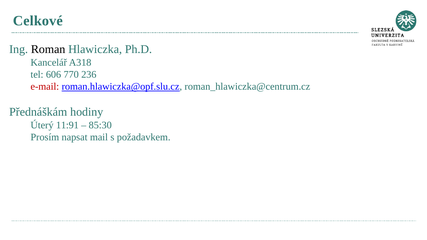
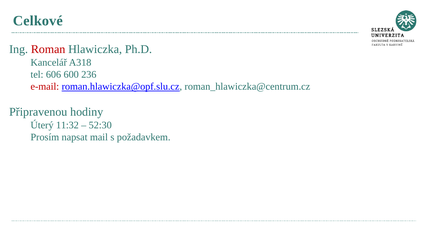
Roman colour: black -> red (48, 49)
770: 770 -> 600 (71, 75)
Přednáškám: Přednáškám -> Připravenou (38, 112)
11:91: 11:91 -> 11:32 (67, 125)
85:30: 85:30 -> 52:30 (100, 125)
